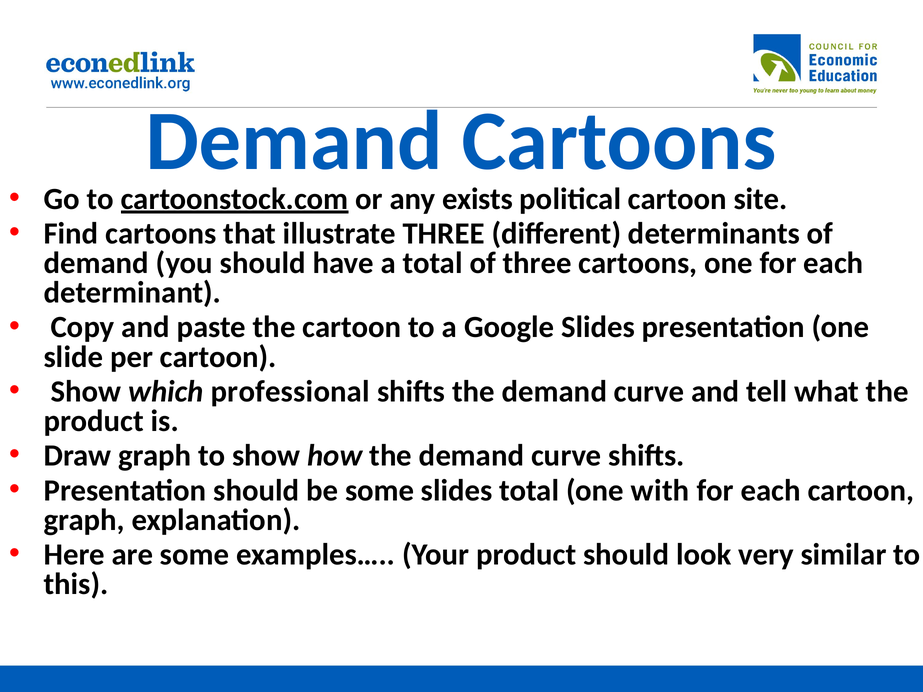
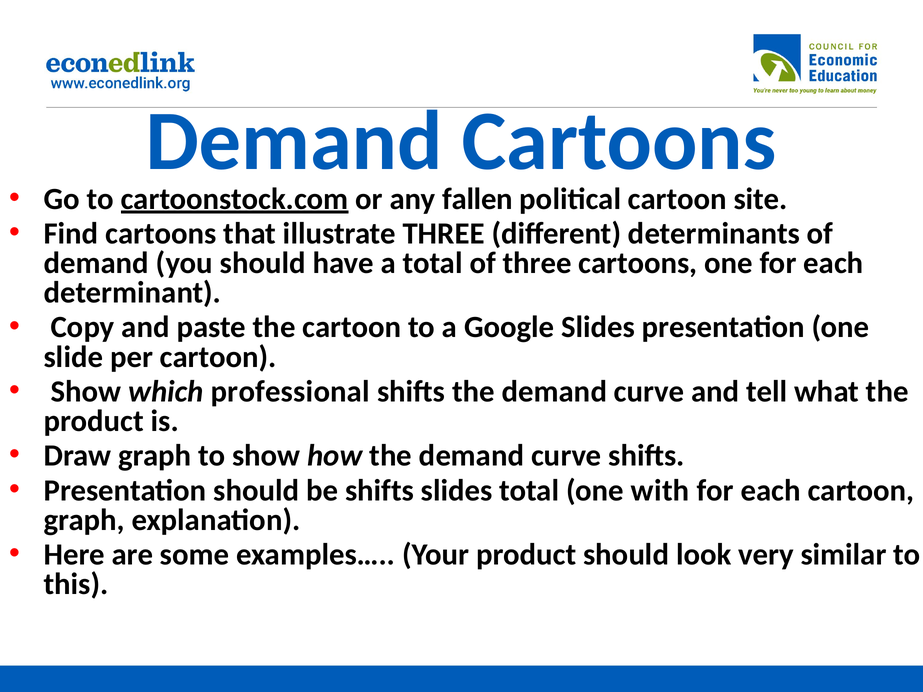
exists: exists -> fallen (478, 199)
be some: some -> shifts (380, 491)
